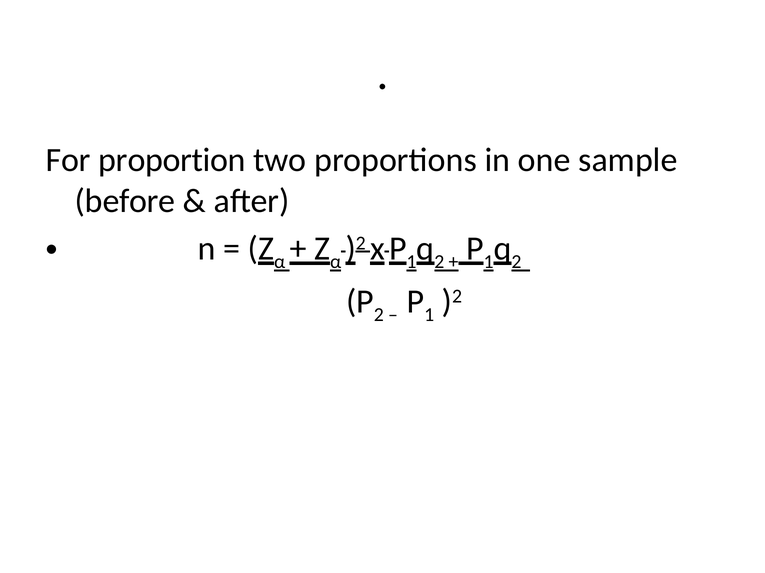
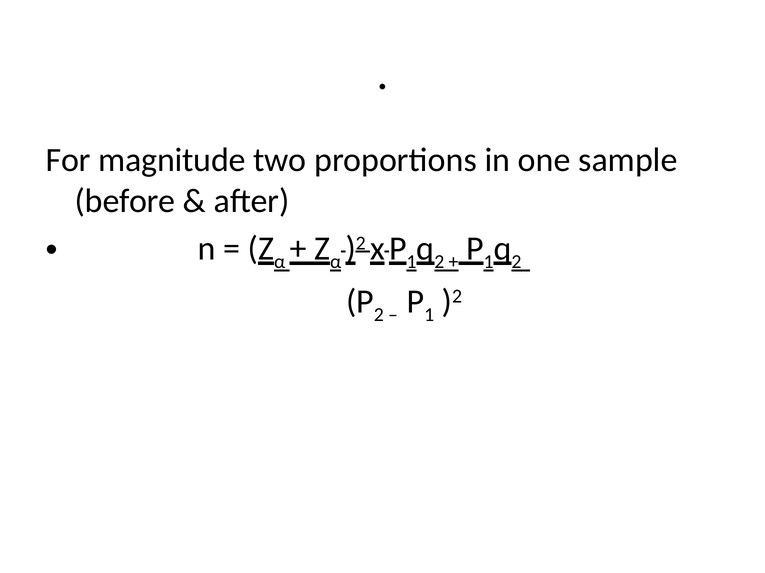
proportion: proportion -> magnitude (172, 160)
